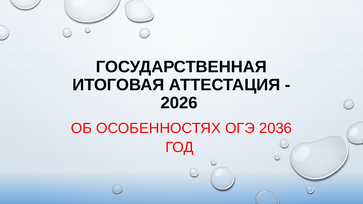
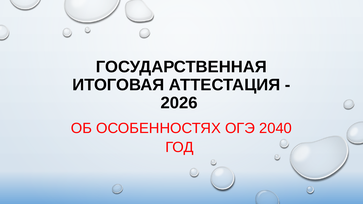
2036: 2036 -> 2040 (276, 128)
